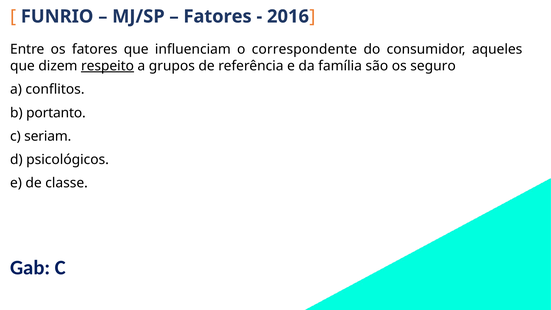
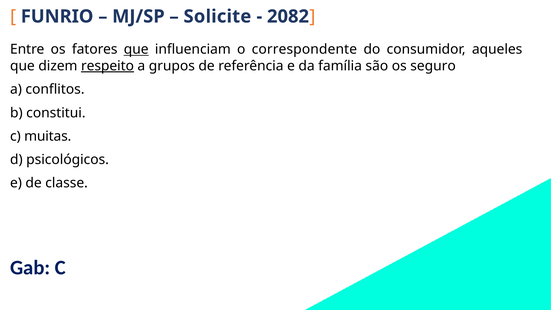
Fatores: Fatores -> Solicite (217, 16)
2016: 2016 -> 2082 (288, 16)
que underline: none -> present (136, 49)
portanto: portanto -> constitui (56, 113)
seriam: seriam -> muitas (48, 136)
